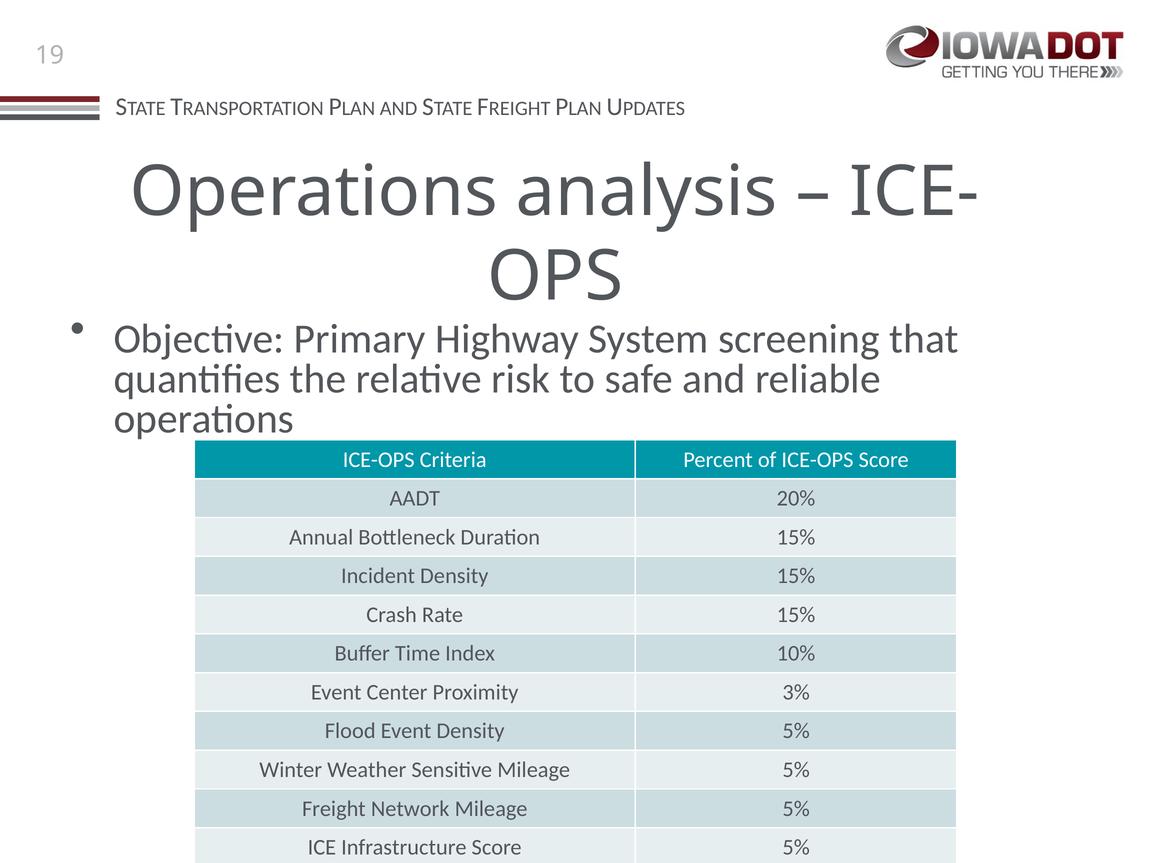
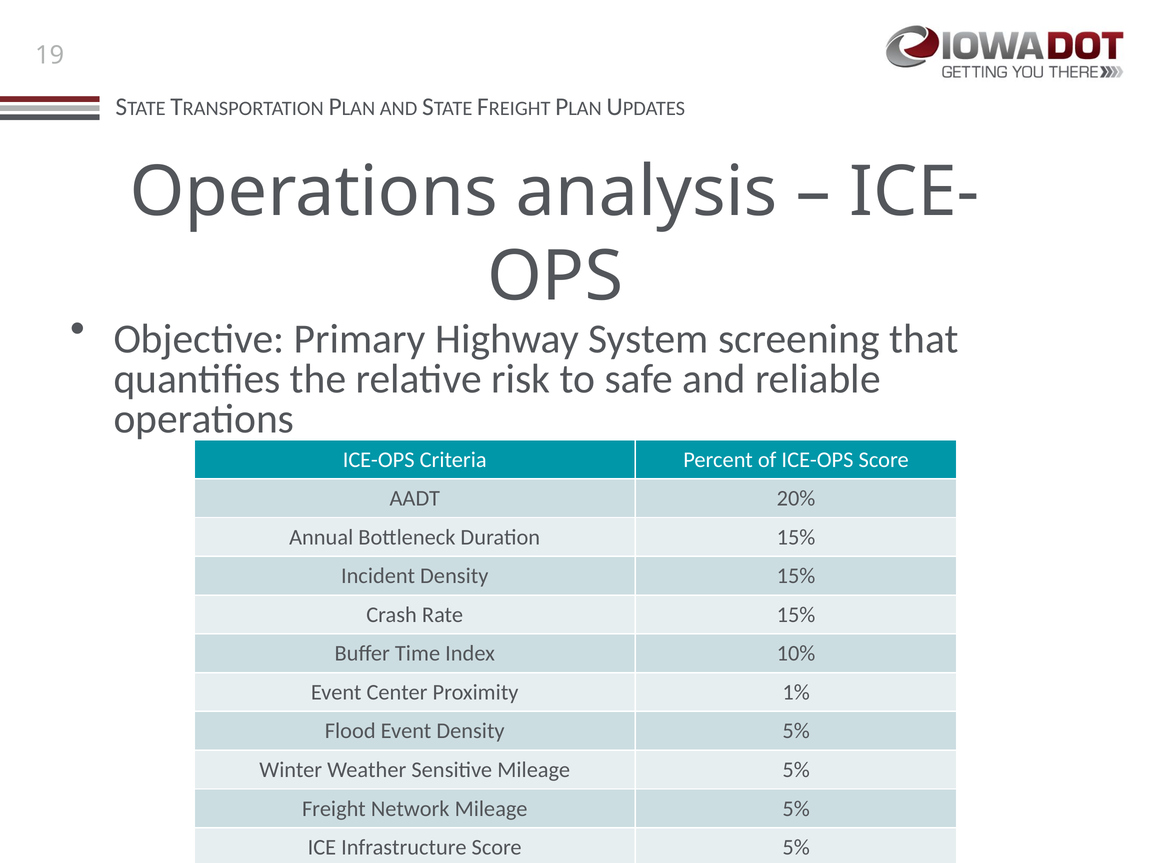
3%: 3% -> 1% (796, 693)
